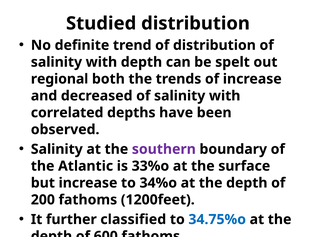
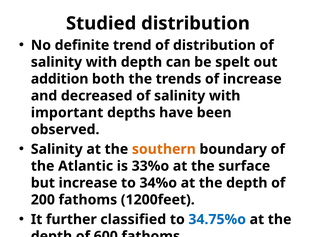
regional: regional -> addition (60, 79)
correlated: correlated -> important (67, 113)
southern colour: purple -> orange (164, 149)
